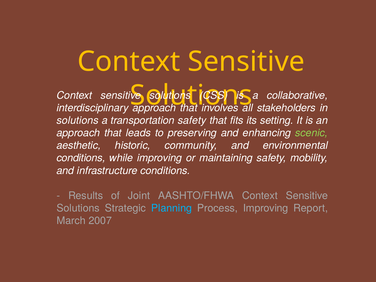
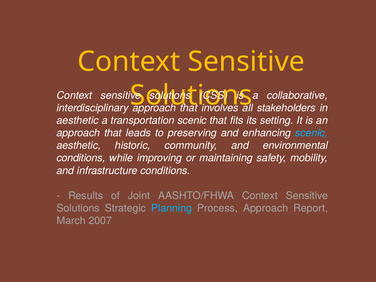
solutions: solutions -> aesthetic (78, 120)
transportation safety: safety -> scenic (192, 120)
scenic colour: light green -> light blue (312, 133)
Process Improving: Improving -> Approach (266, 208)
